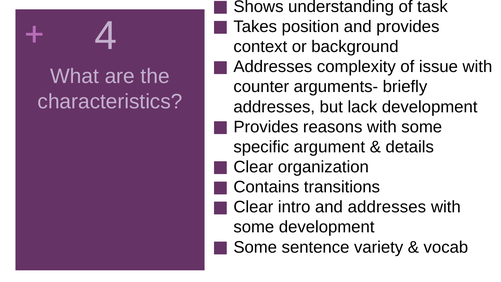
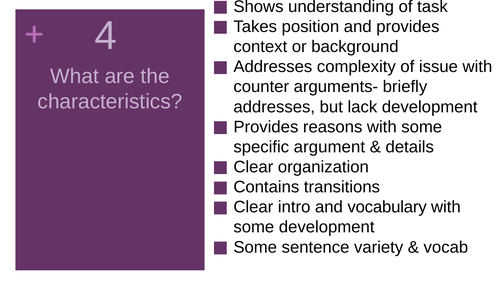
and addresses: addresses -> vocabulary (387, 207)
